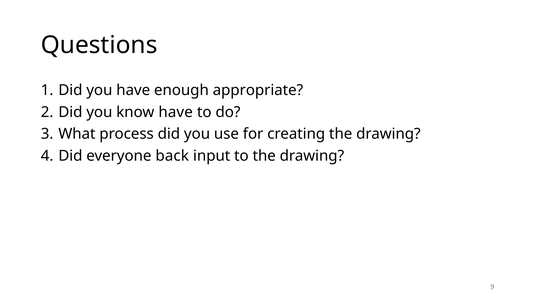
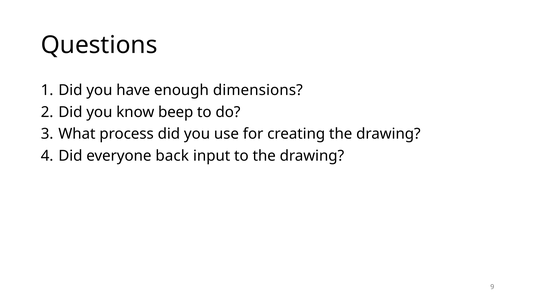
appropriate: appropriate -> dimensions (258, 90)
know have: have -> beep (176, 112)
